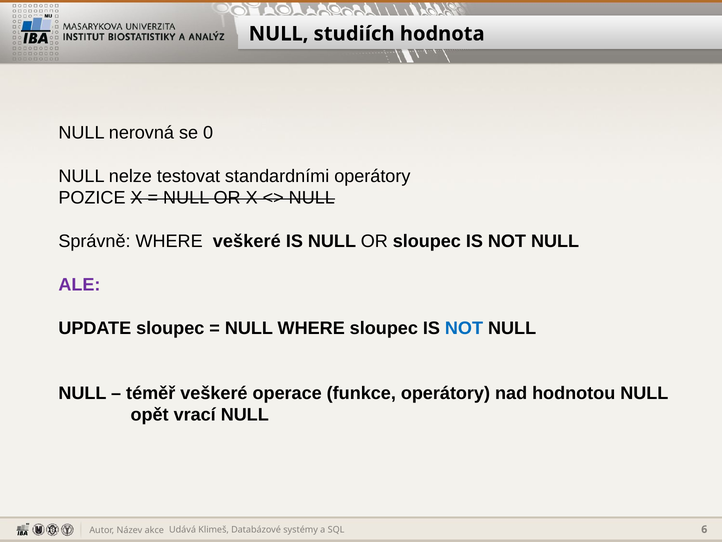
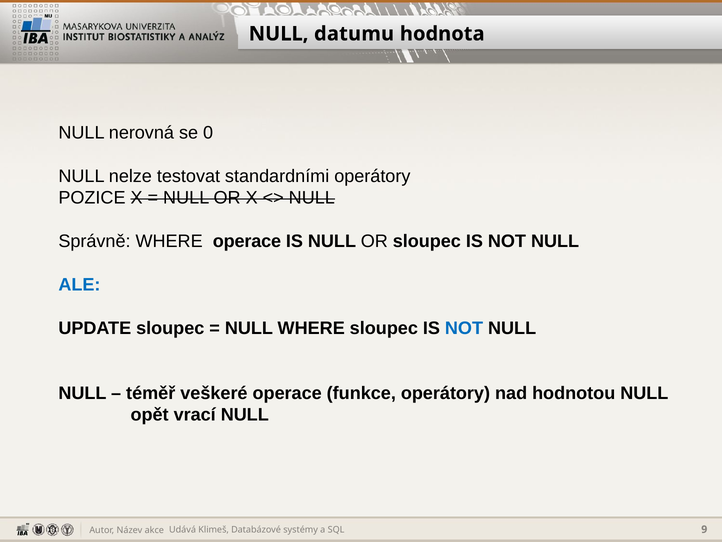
studiích: studiích -> datumu (354, 34)
WHERE veškeré: veškeré -> operace (247, 241)
ALE colour: purple -> blue (79, 284)
6: 6 -> 9 (704, 529)
